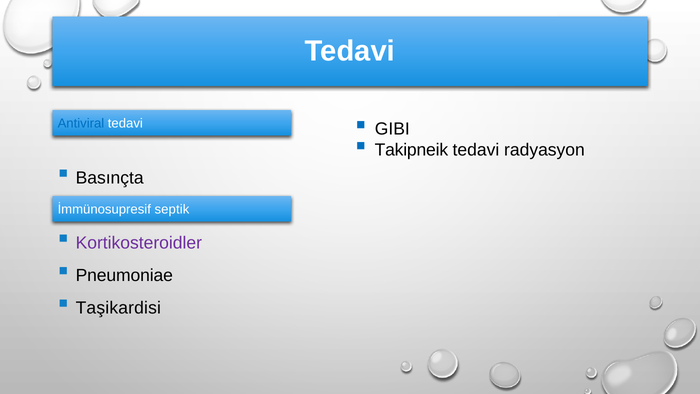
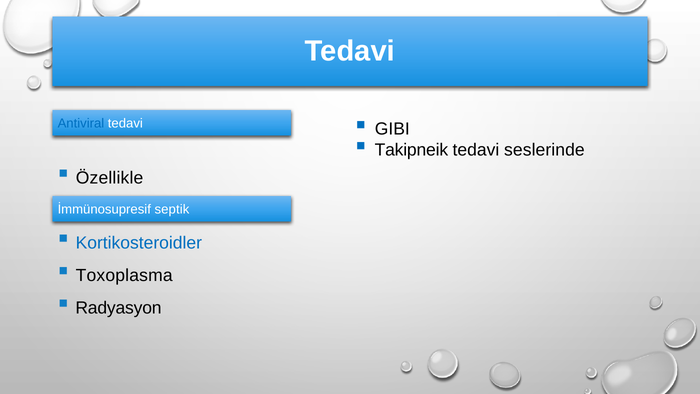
radyasyon: radyasyon -> seslerinde (544, 150)
Basınçta: Basınçta -> Özellikle (110, 178)
Kortikosteroidler colour: purple -> blue (139, 243)
Pneumoniae: Pneumoniae -> Toxoplasma (124, 275)
Taşikardisi: Taşikardisi -> Radyasyon (118, 308)
